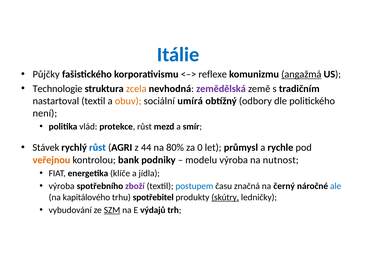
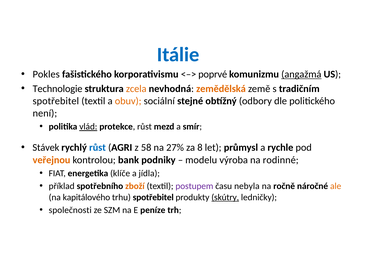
Půjčky: Půjčky -> Pokles (46, 74)
reflexe: reflexe -> poprvé (213, 74)
zemědělská colour: purple -> orange (221, 89)
nastartoval: nastartoval -> spotřebitel (56, 101)
umírá: umírá -> stejné (190, 101)
vlád underline: none -> present (88, 127)
44: 44 -> 58 (146, 148)
80%: 80% -> 27% (175, 148)
0: 0 -> 8 (200, 148)
nutnost: nutnost -> rodinné (281, 160)
výroba: výroba -> příklad (62, 186)
zboží colour: purple -> orange (135, 186)
postupem colour: blue -> purple (194, 186)
značná: značná -> nebyla (247, 186)
černý: černý -> ročně (284, 186)
ale colour: blue -> orange (336, 186)
vybudování: vybudování -> společnosti (70, 210)
SZM underline: present -> none (112, 210)
výdajů: výdajů -> peníze (153, 210)
